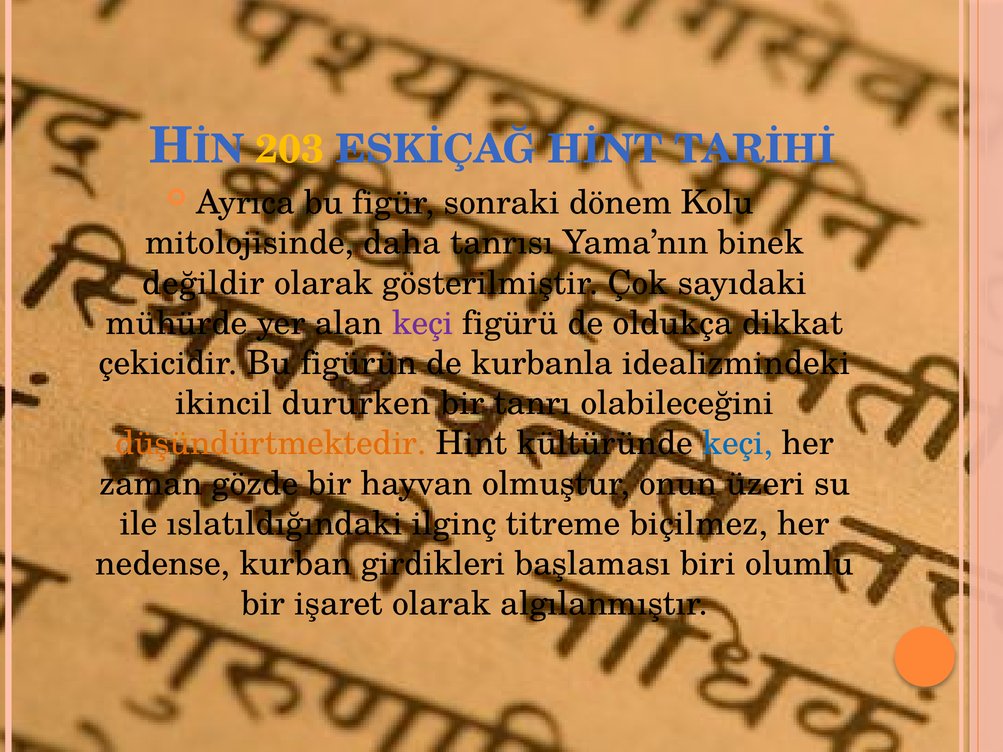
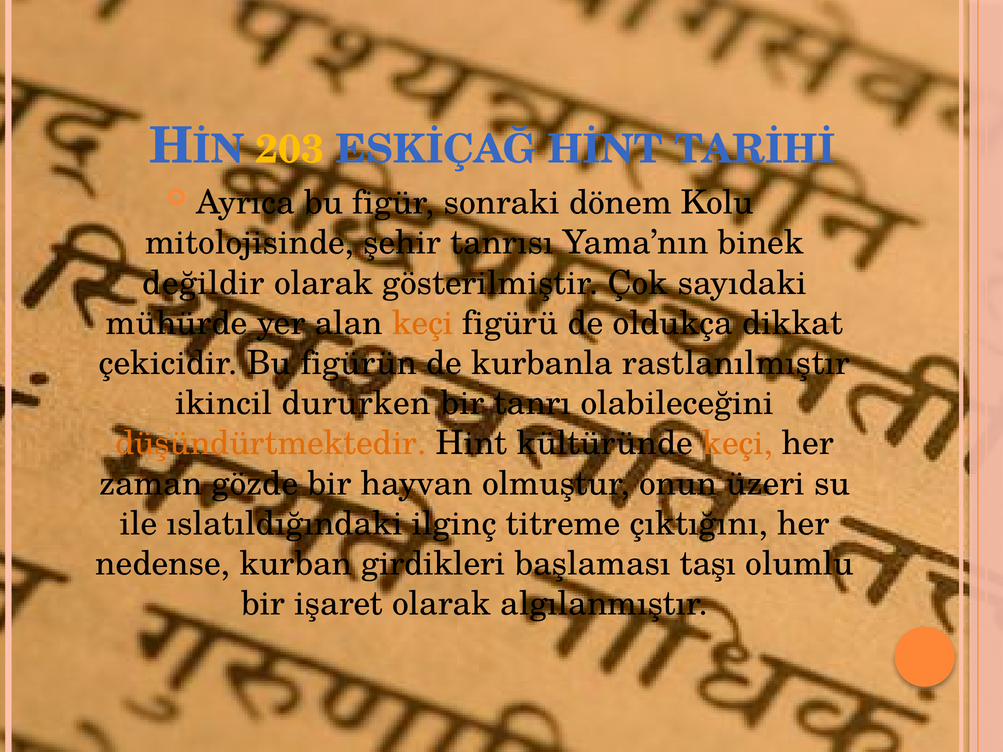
daha: daha -> şehir (402, 243)
keçi colour: purple -> orange (423, 323)
idealizmindeki: idealizmindeki -> rastlanılmıştır (736, 363)
keçi colour: blue -> orange (738, 444)
biçilmez: biçilmez -> çıktığını (699, 524)
biri: biri -> taşı (708, 564)
